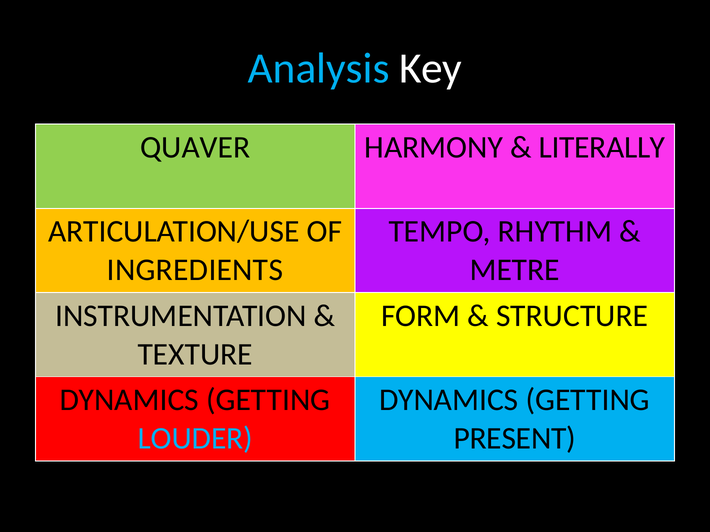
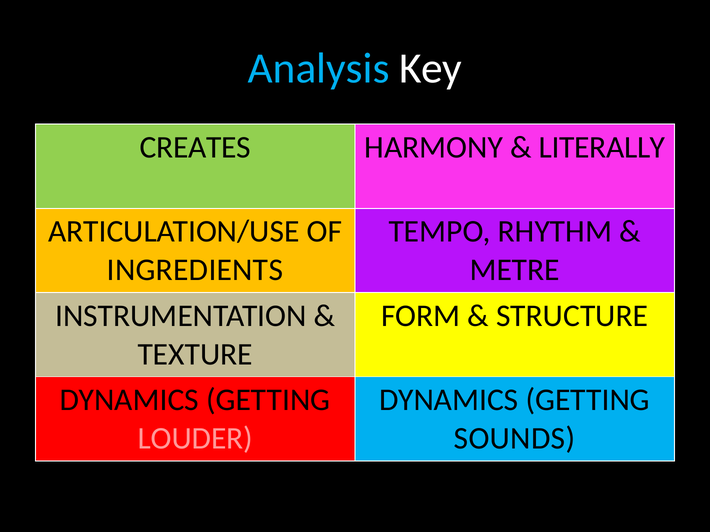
QUAVER: QUAVER -> CREATES (195, 147)
LOUDER colour: light blue -> pink (195, 439)
PRESENT: PRESENT -> SOUNDS (515, 439)
